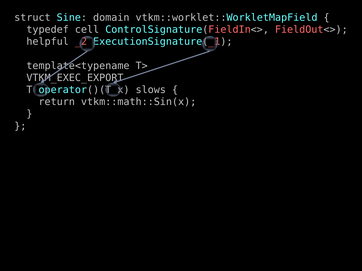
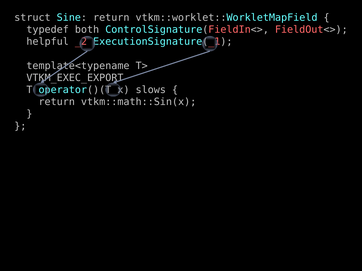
Sine domain: domain -> return (111, 18)
cell: cell -> both (87, 30)
